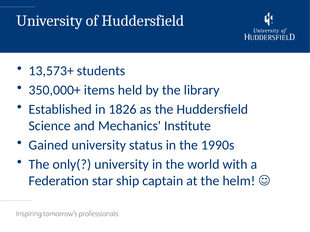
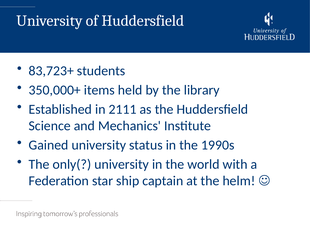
13,573+: 13,573+ -> 83,723+ (51, 71)
1826: 1826 -> 2111 (123, 109)
